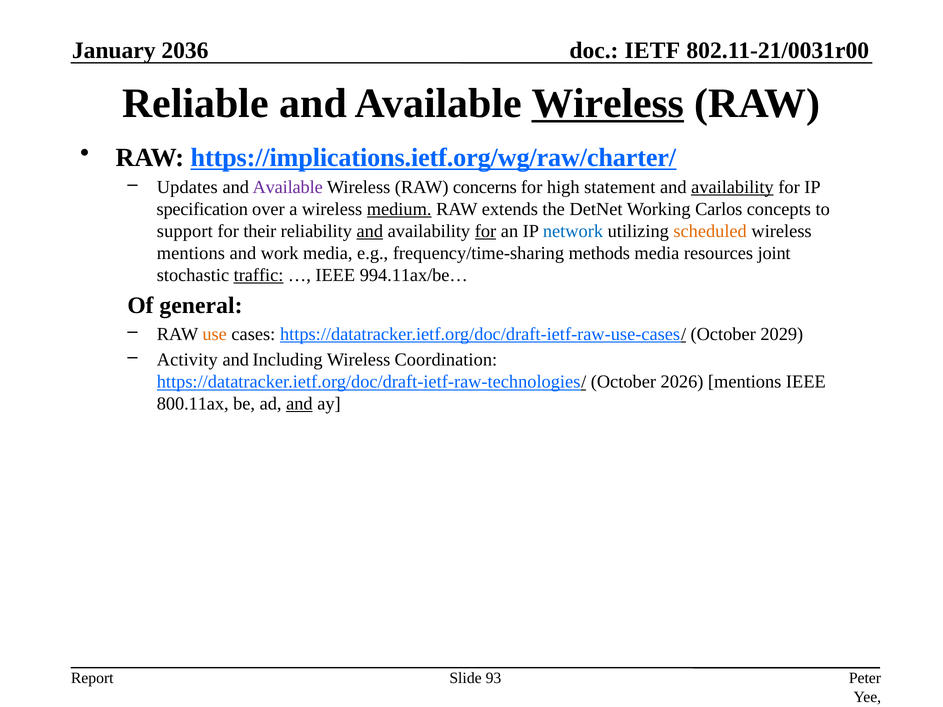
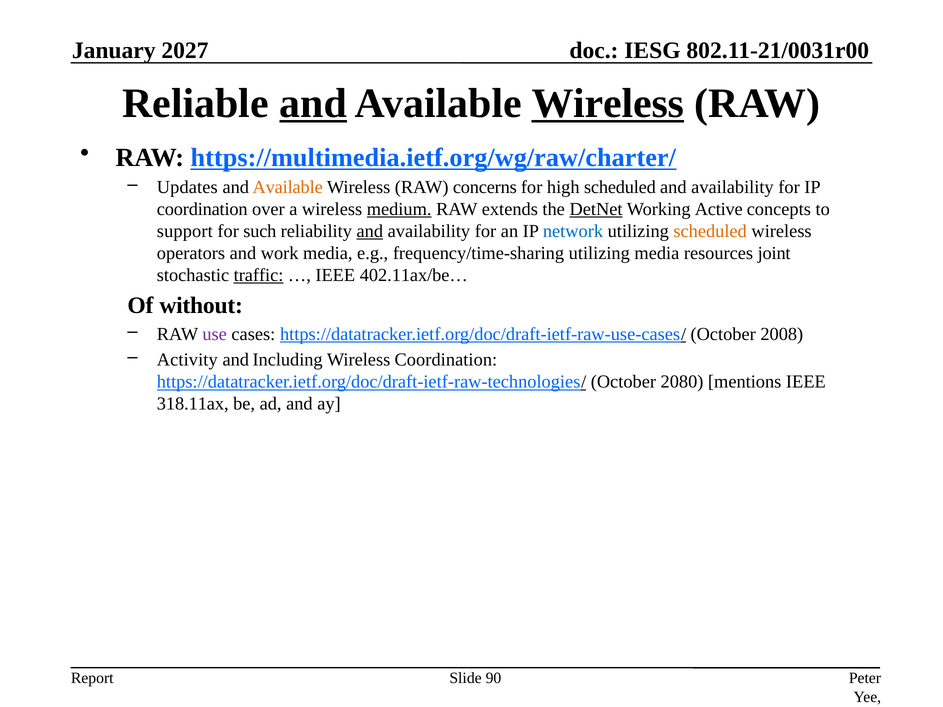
2036: 2036 -> 2027 (185, 50)
IETF: IETF -> IESG (652, 50)
and underline: none -> present (313, 103)
https://implications.ietf.org/wg/raw/charter/: https://implications.ietf.org/wg/raw/charter/ -> https://multimedia.ietf.org/wg/raw/charter/ (433, 158)
Available colour: purple -> orange (288, 187)
high statement: statement -> scheduled (620, 187)
availability underline: present -> none (732, 187)
specification: specification -> coordination (202, 209)
DetNet underline: none -> present (596, 209)
Carlos: Carlos -> Active (719, 209)
their: their -> such (260, 231)
for underline: present -> none (485, 231)
mentions: mentions -> operators (191, 253)
frequency/time-sharing methods: methods -> utilizing (599, 253)
994.11ax/be…: 994.11ax/be… -> 402.11ax/be… (414, 275)
general: general -> without (201, 306)
use colour: orange -> purple (215, 334)
2029: 2029 -> 2008 (782, 334)
2026: 2026 -> 2080 (682, 382)
800.11ax: 800.11ax -> 318.11ax (193, 404)
and underline: present -> none (299, 404)
93: 93 -> 90 (493, 678)
